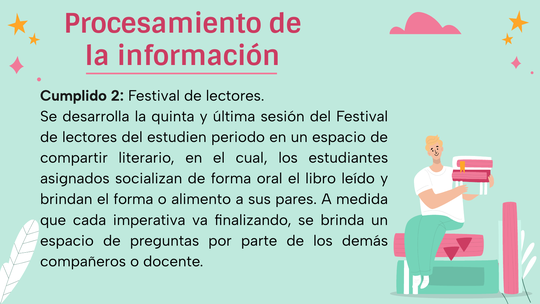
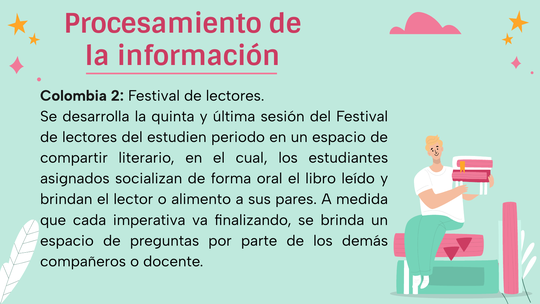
Cumplido: Cumplido -> Colombia (73, 96)
el forma: forma -> lector (133, 199)
